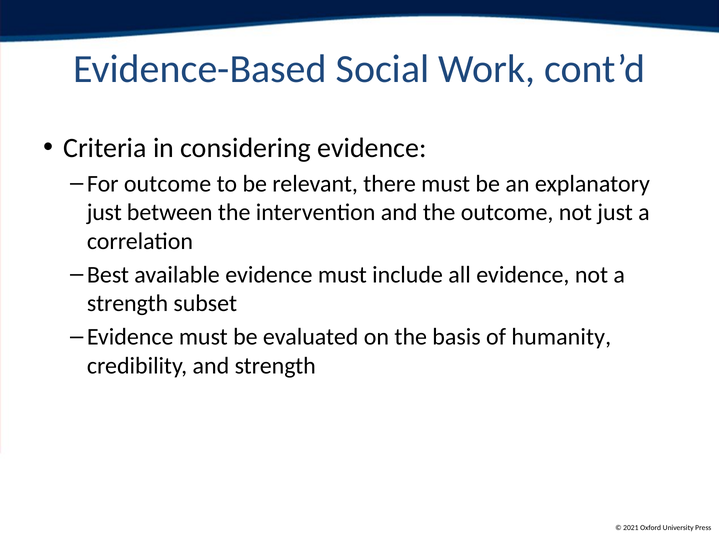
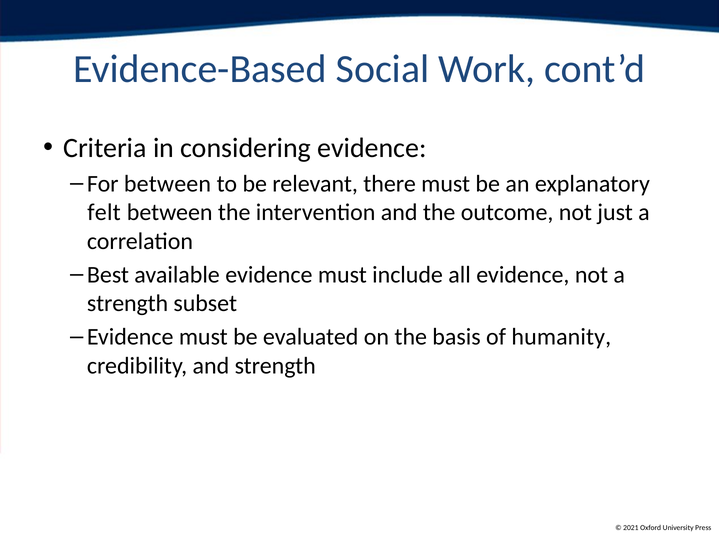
For outcome: outcome -> between (167, 184)
just: just -> felt (104, 213)
